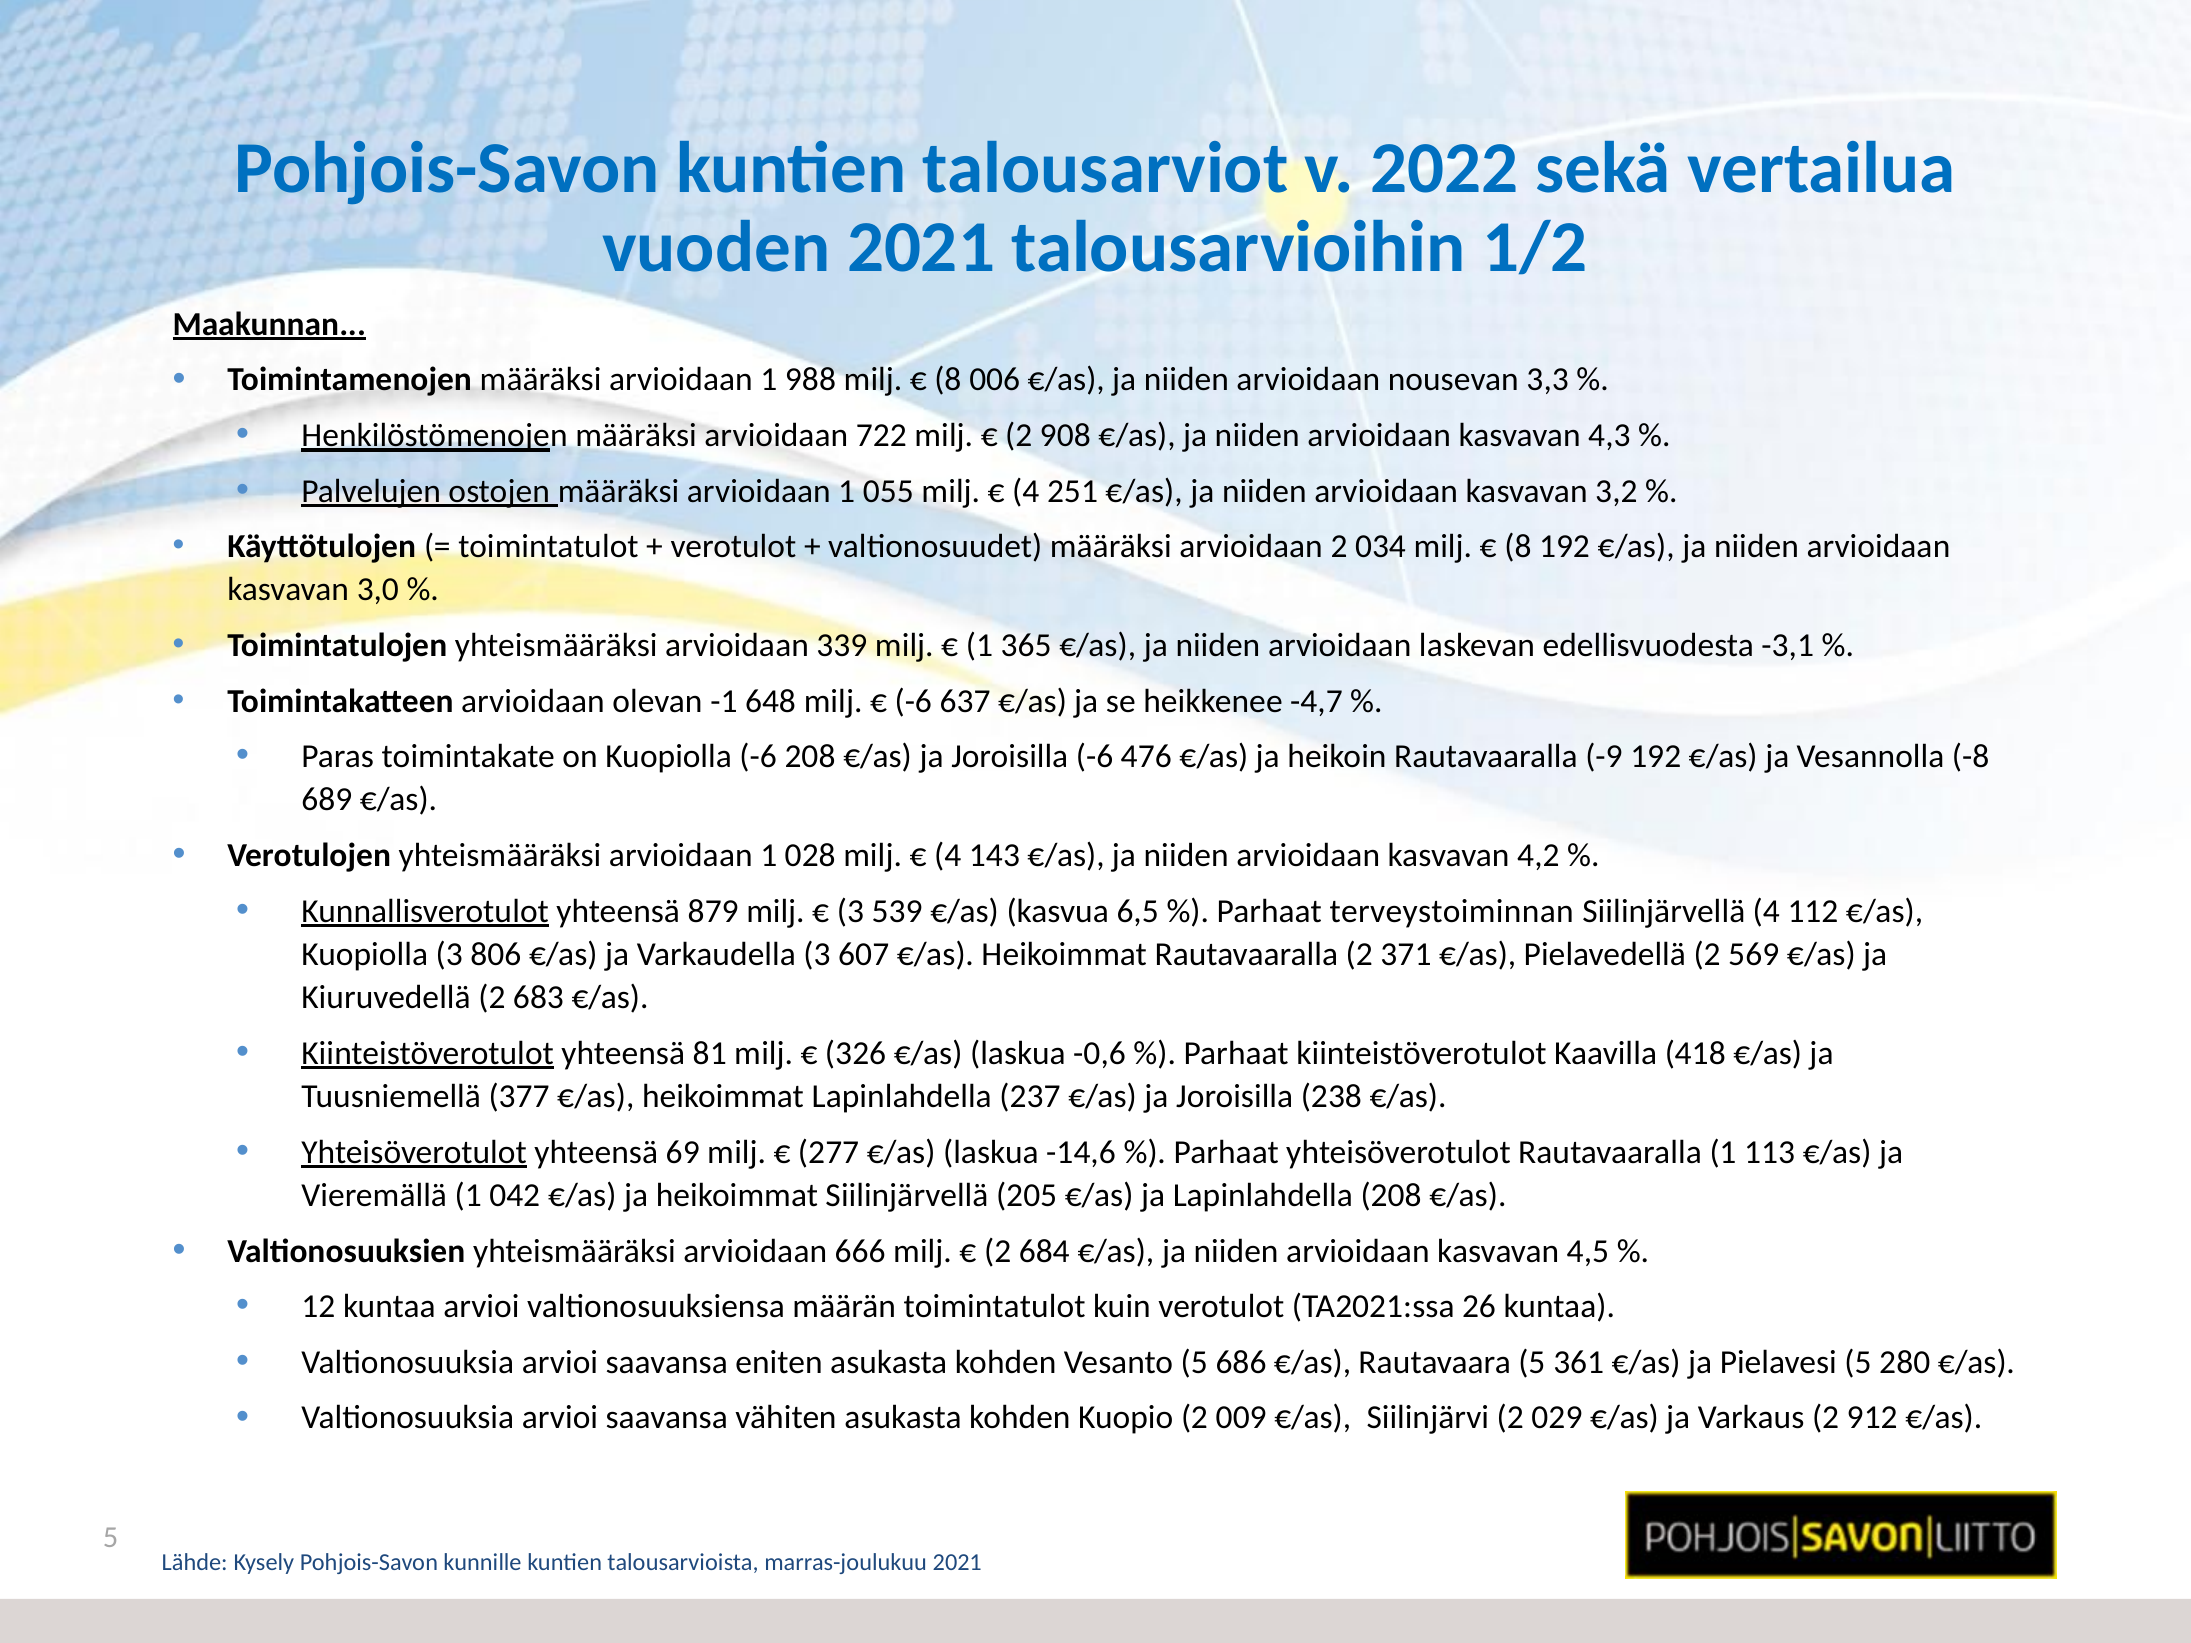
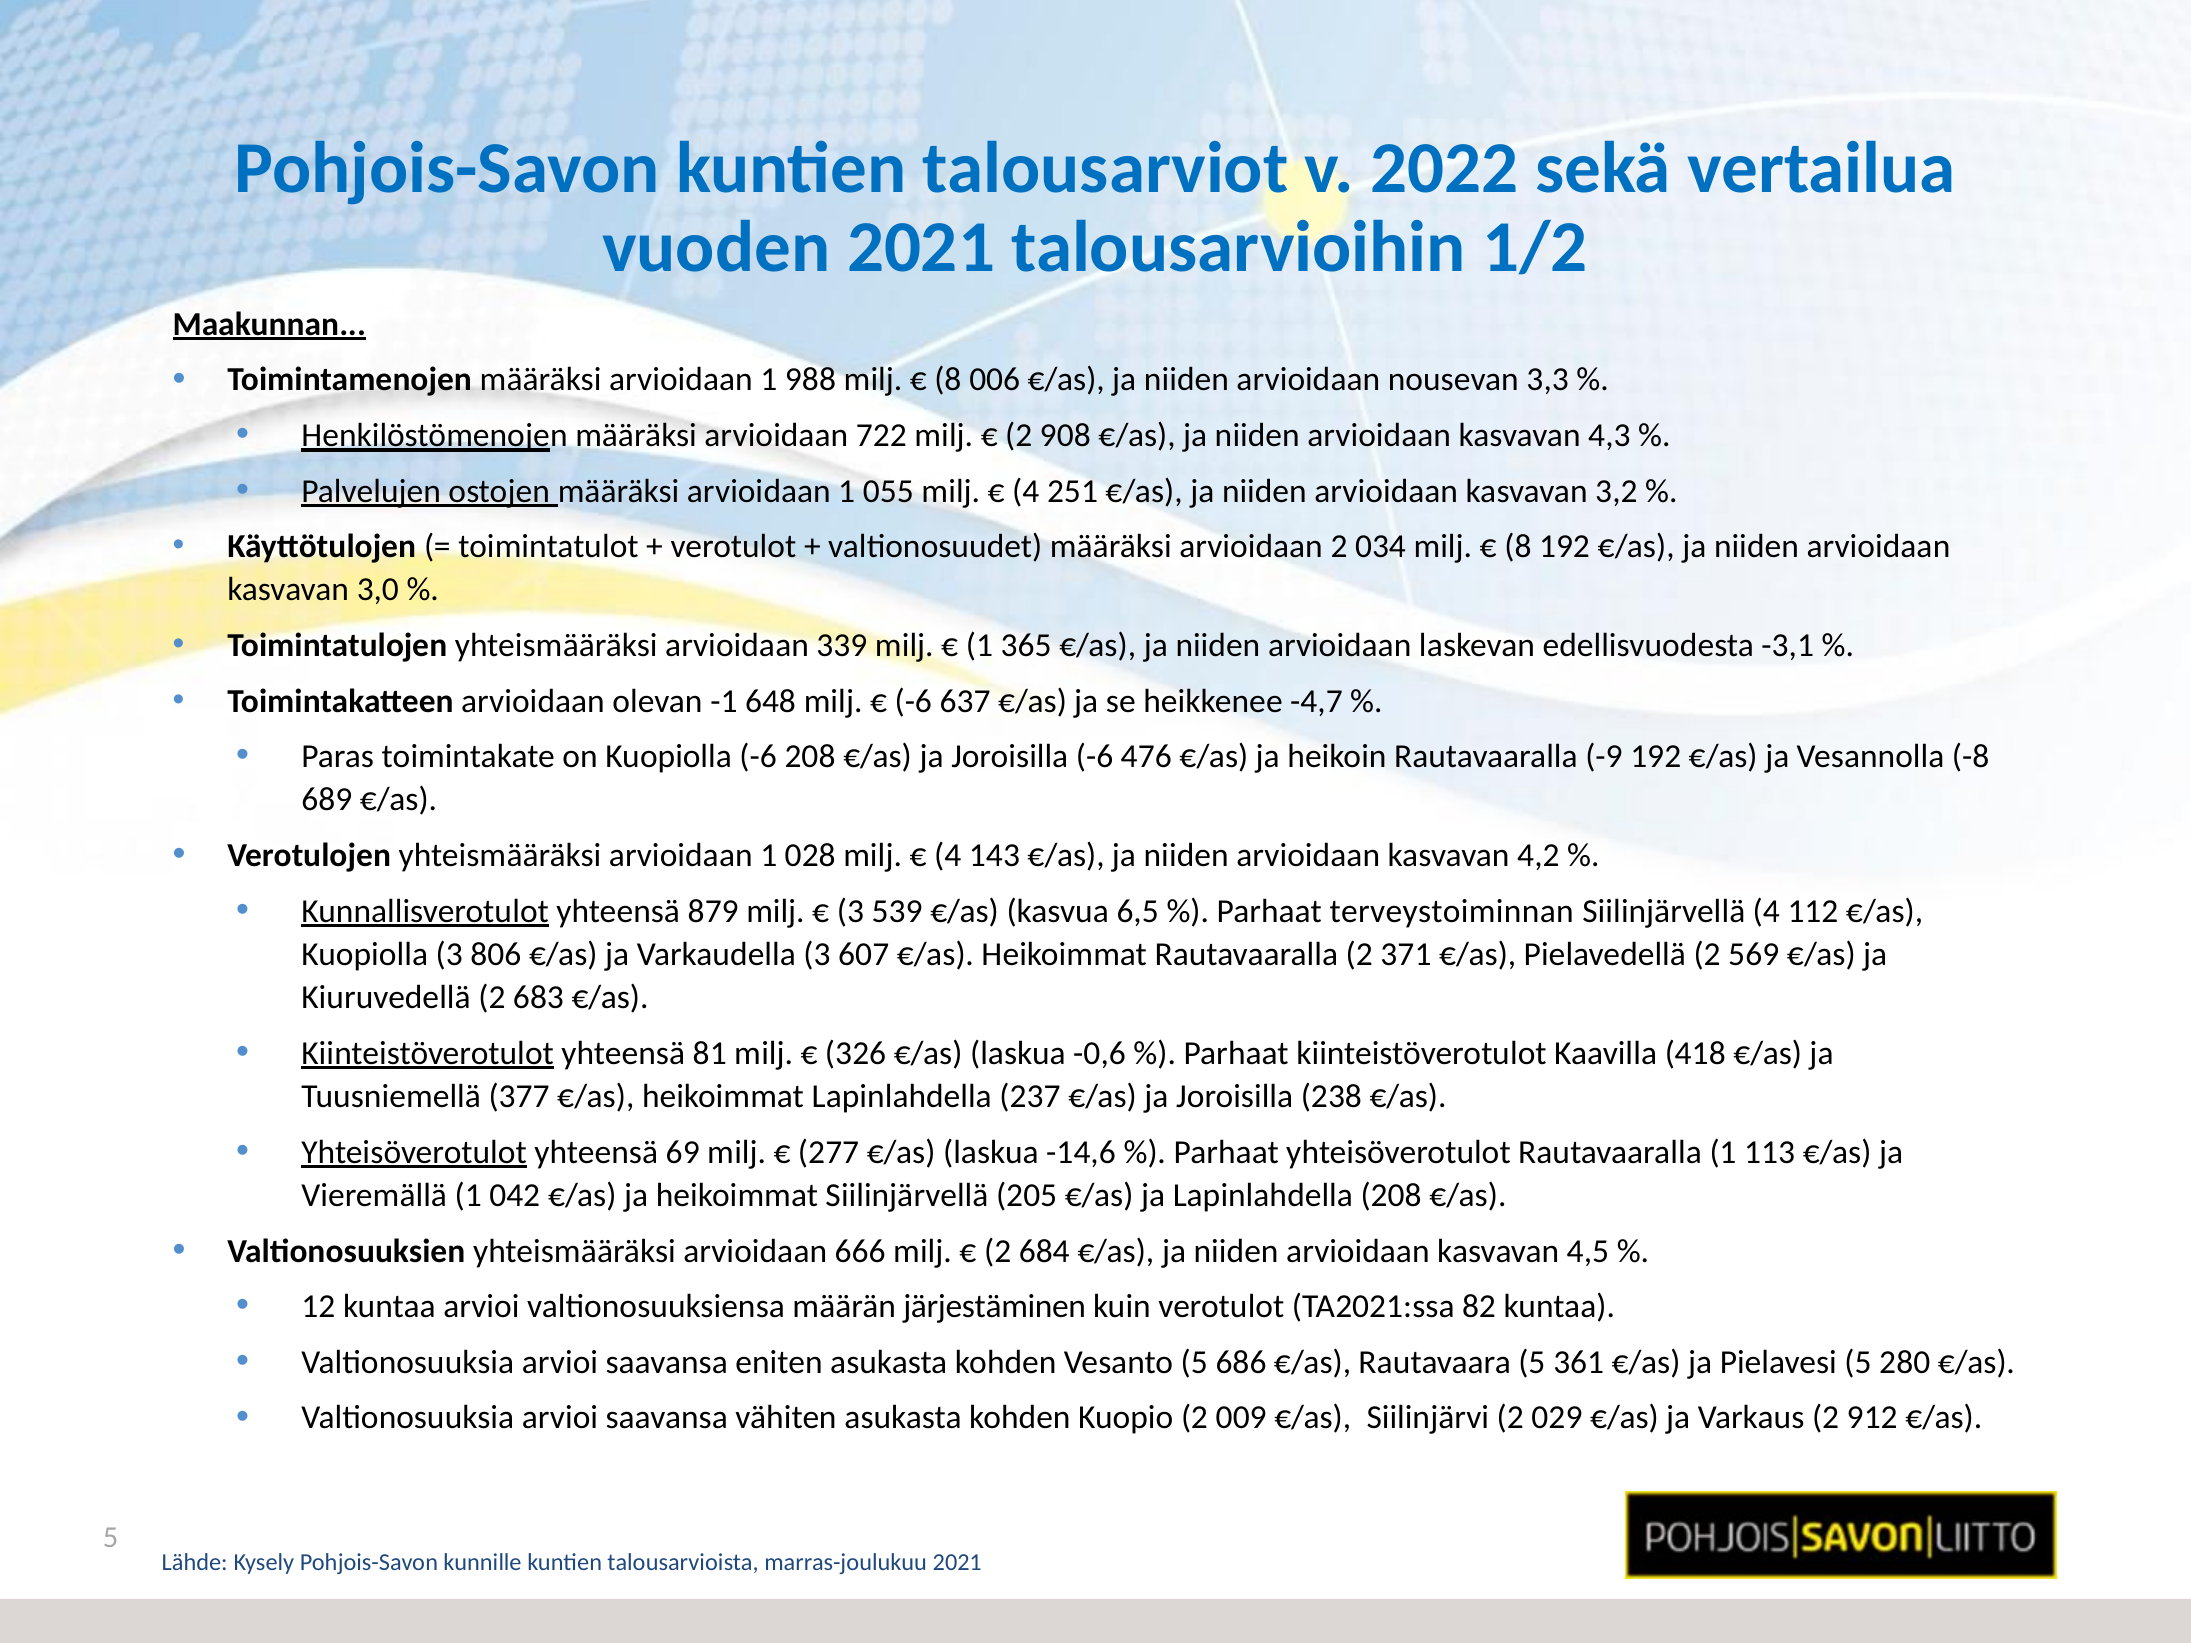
määrän toimintatulot: toimintatulot -> järjestäminen (995, 1307)
26: 26 -> 82 (1479, 1307)
